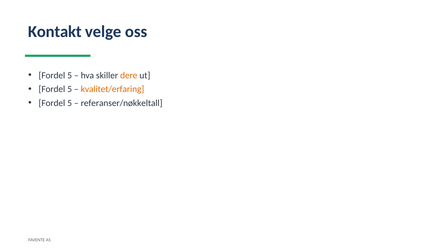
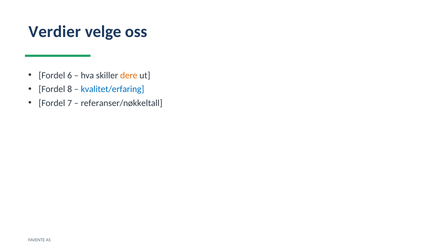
Kontakt: Kontakt -> Verdier (55, 32)
5: 5 -> 6 (70, 75)
5: 5 -> 8 (70, 89)
kvalitet/erfaring colour: orange -> blue (112, 89)
5: 5 -> 7 (70, 103)
